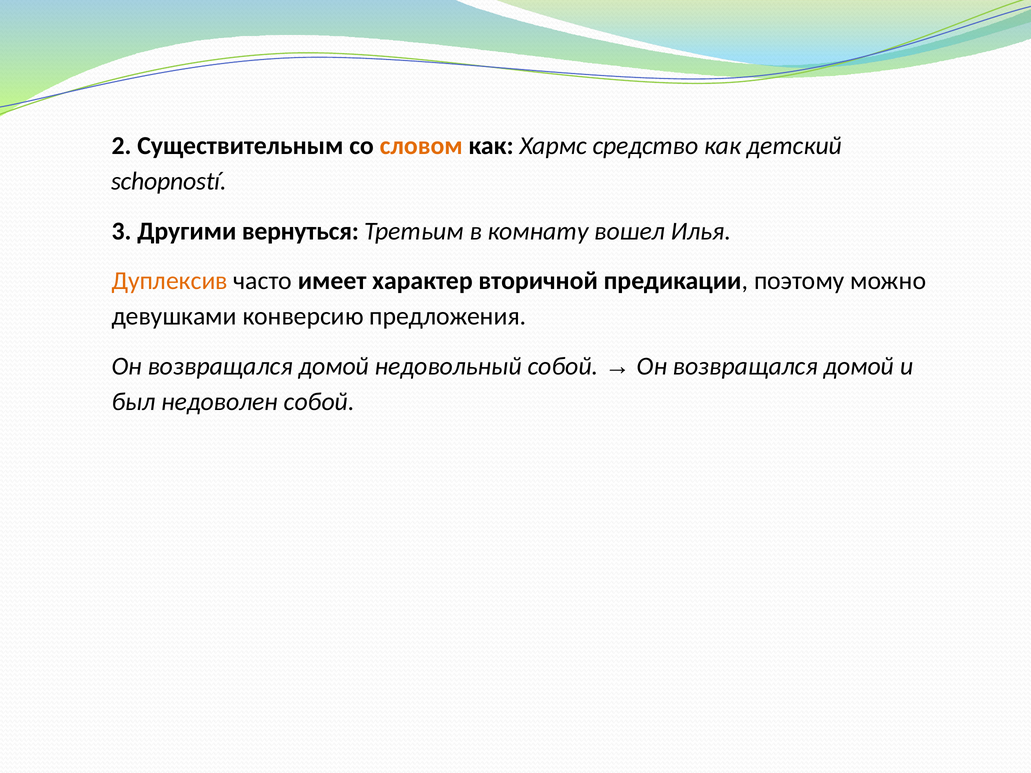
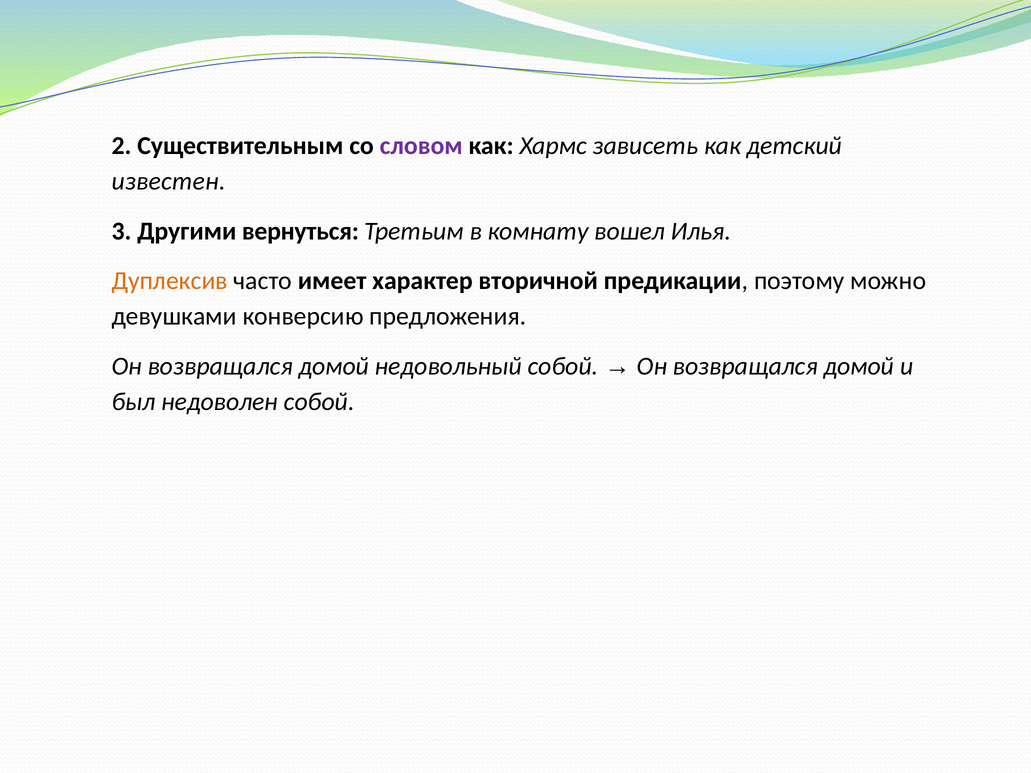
словом colour: orange -> purple (421, 146)
средство: средство -> зависеть (645, 146)
schopností: schopností -> известен (169, 181)
